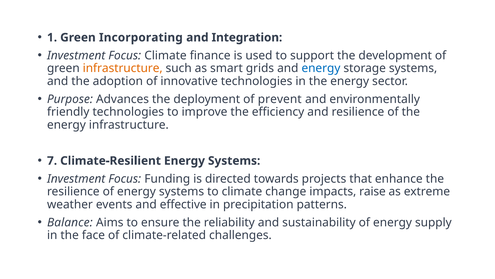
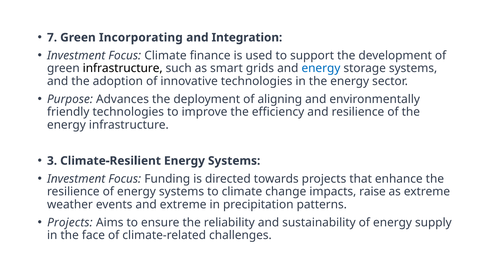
1: 1 -> 7 (52, 37)
infrastructure colour: orange -> black (123, 68)
prevent: prevent -> aligning (280, 99)
7: 7 -> 3 (52, 160)
and effective: effective -> extreme (183, 204)
Balance: Balance -> Projects (70, 222)
